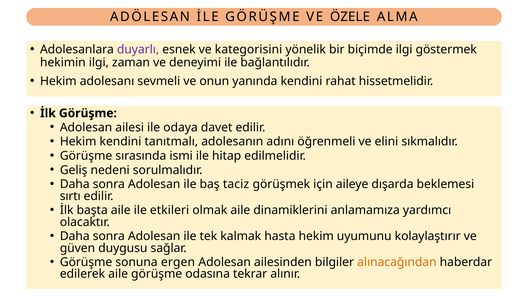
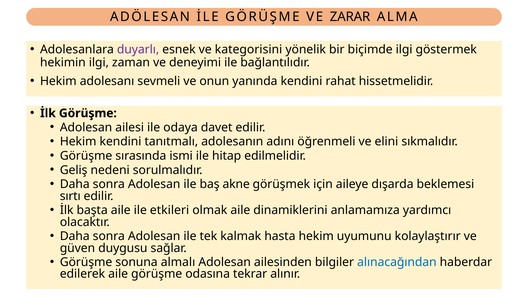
ÖZELE: ÖZELE -> ZARAR (350, 17)
taciz: taciz -> akne (236, 184)
ergen: ergen -> almalı (178, 262)
alınacağından colour: orange -> blue (397, 262)
